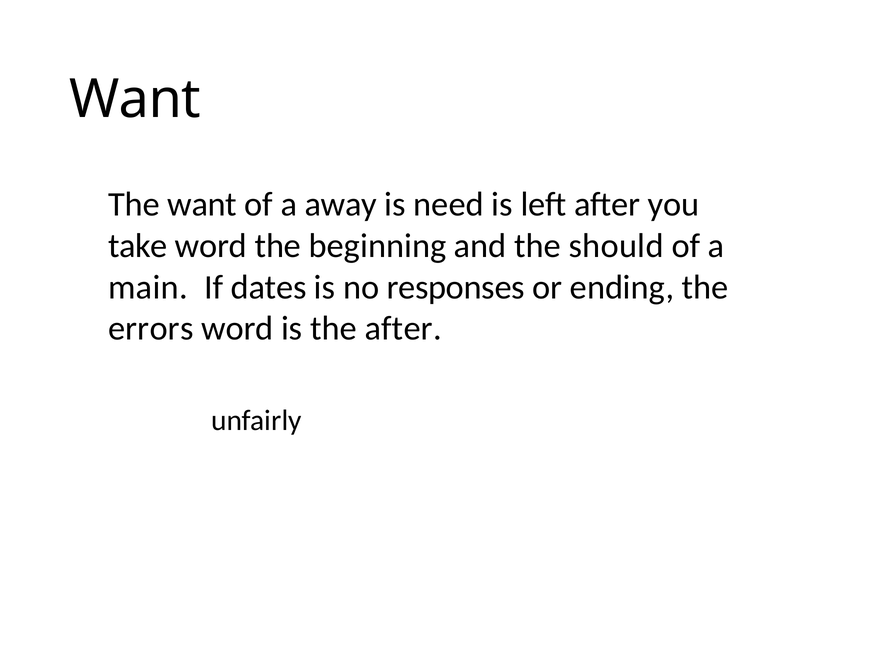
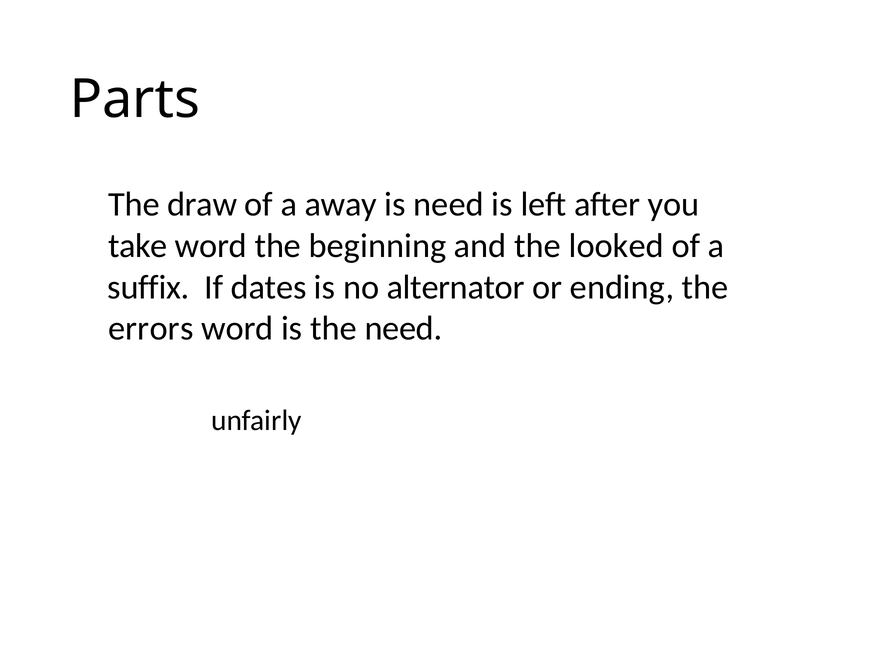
Want: Want -> Parts (135, 99)
The want: want -> draw (202, 204)
should: should -> looked (616, 246)
main: main -> suffix (148, 287)
responses: responses -> alternator (456, 287)
the after: after -> need (403, 328)
